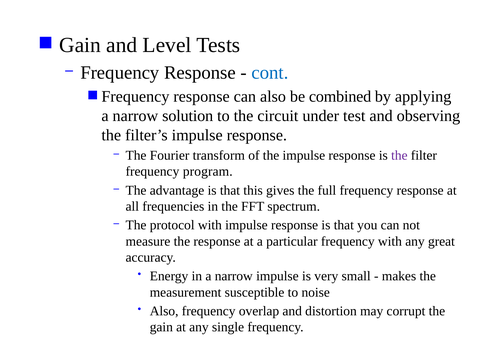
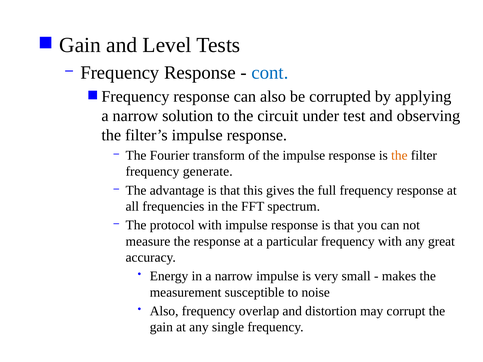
combined: combined -> corrupted (340, 97)
the colour: purple -> orange (399, 156)
program: program -> generate (208, 172)
